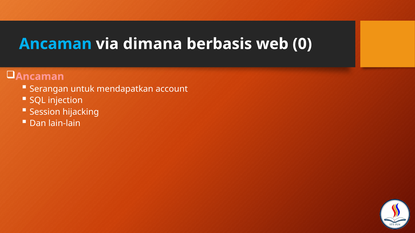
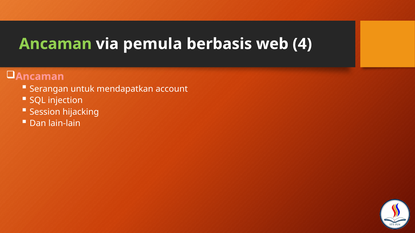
Ancaman colour: light blue -> light green (55, 44)
dimana: dimana -> pemula (153, 44)
0: 0 -> 4 (302, 44)
